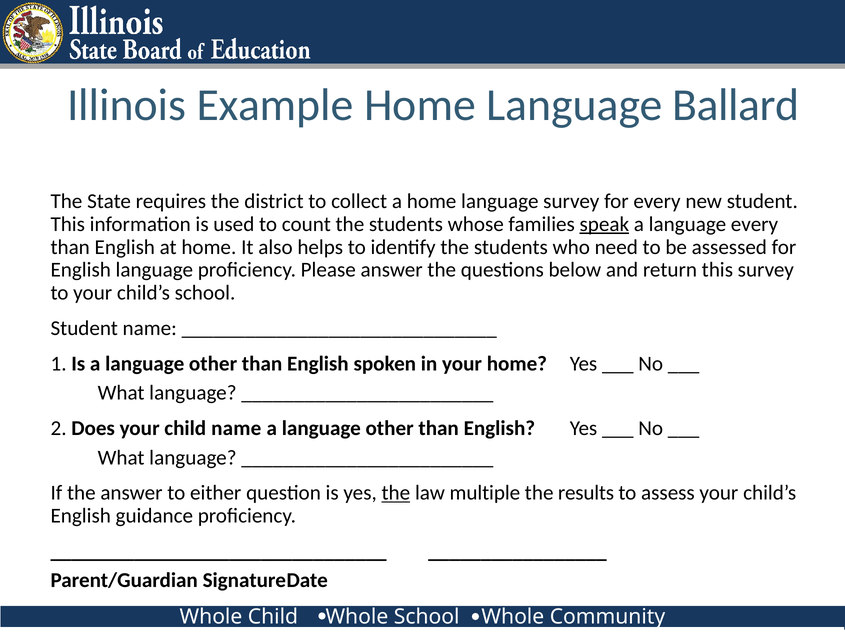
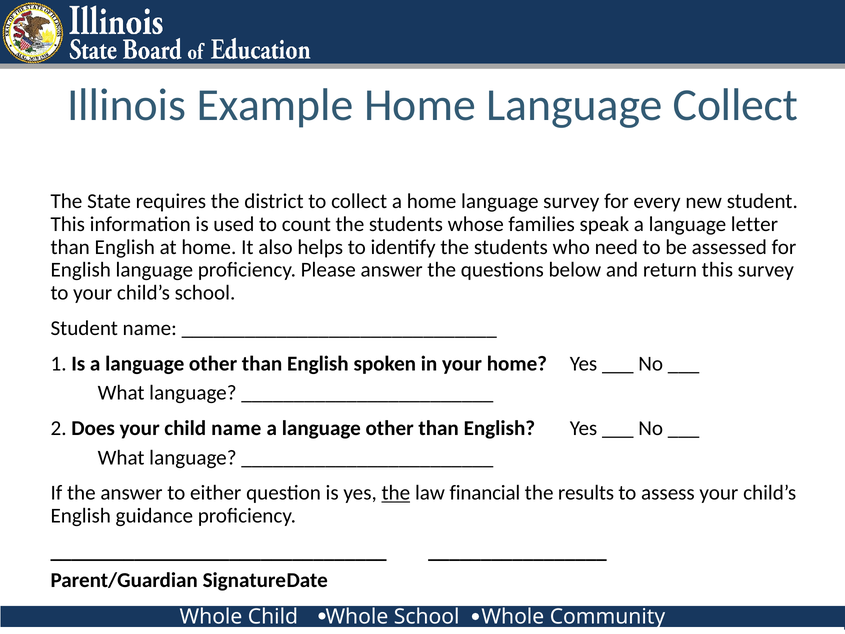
Language Ballard: Ballard -> Collect (736, 105)
speak underline: present -> none (604, 224)
language every: every -> letter (754, 224)
multiple: multiple -> financial (485, 493)
